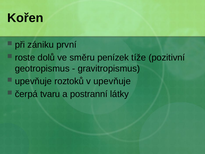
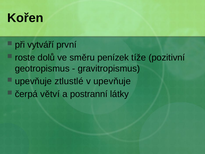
zániku: zániku -> vytváří (41, 45)
roztoků: roztoků -> ztlustlé (69, 81)
tvaru: tvaru -> větví (50, 94)
